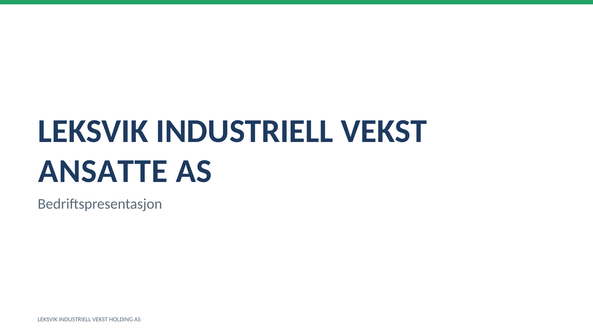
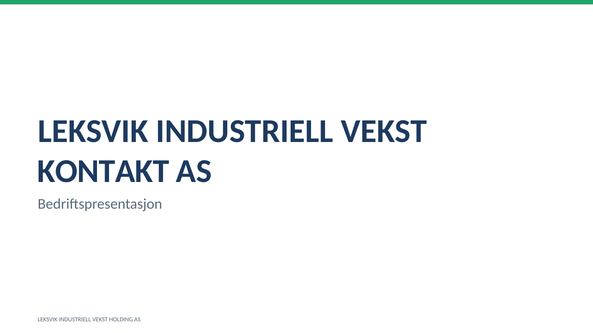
ANSATTE: ANSATTE -> KONTAKT (103, 172)
